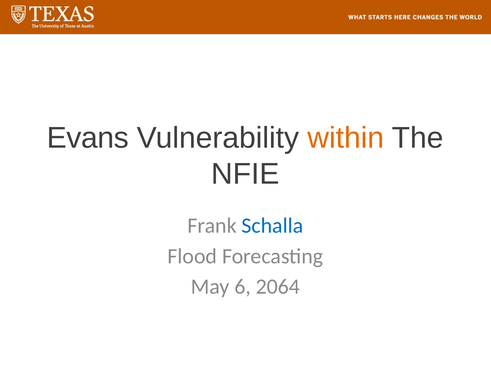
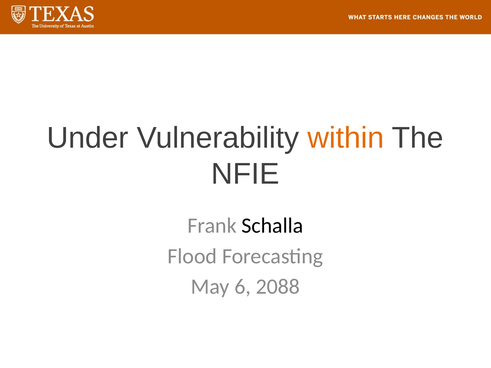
Evans: Evans -> Under (88, 138)
Schalla colour: blue -> black (272, 226)
2064: 2064 -> 2088 (278, 287)
